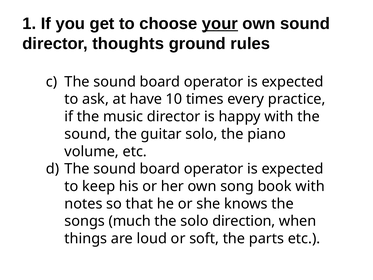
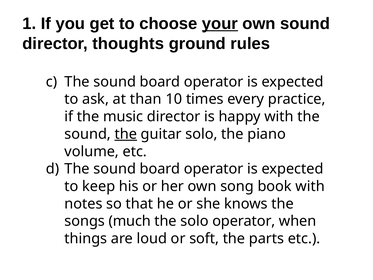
have: have -> than (146, 99)
the underline: none -> present (126, 134)
solo direction: direction -> operator (244, 221)
